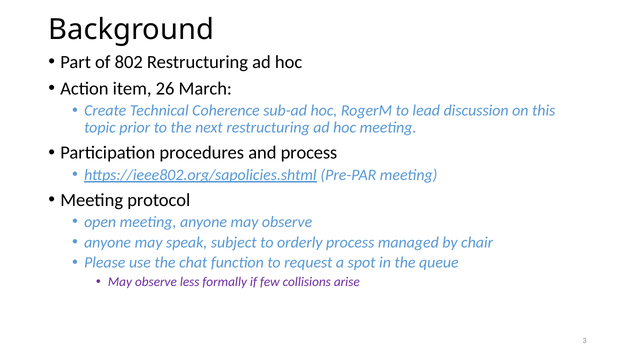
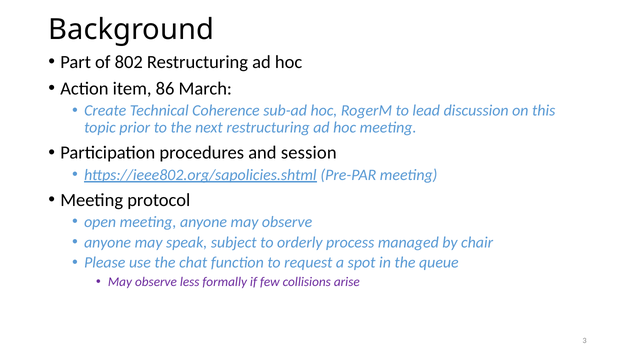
26: 26 -> 86 (165, 89)
and process: process -> session (309, 153)
